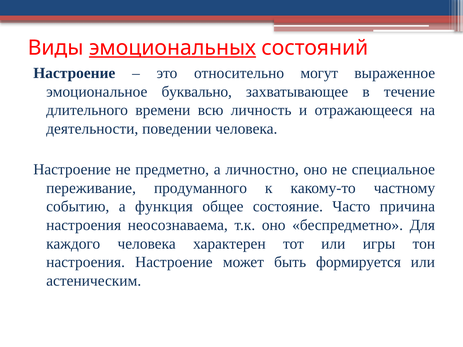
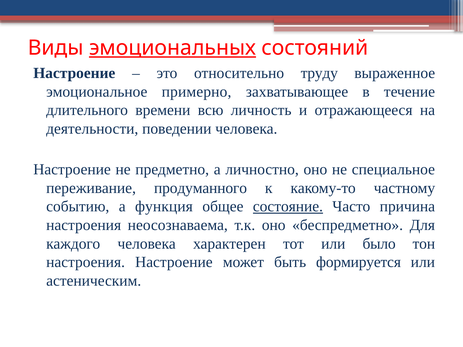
могут: могут -> труду (319, 73)
буквально: буквально -> примерно (197, 92)
состояние underline: none -> present (288, 207)
игры: игры -> было (379, 244)
